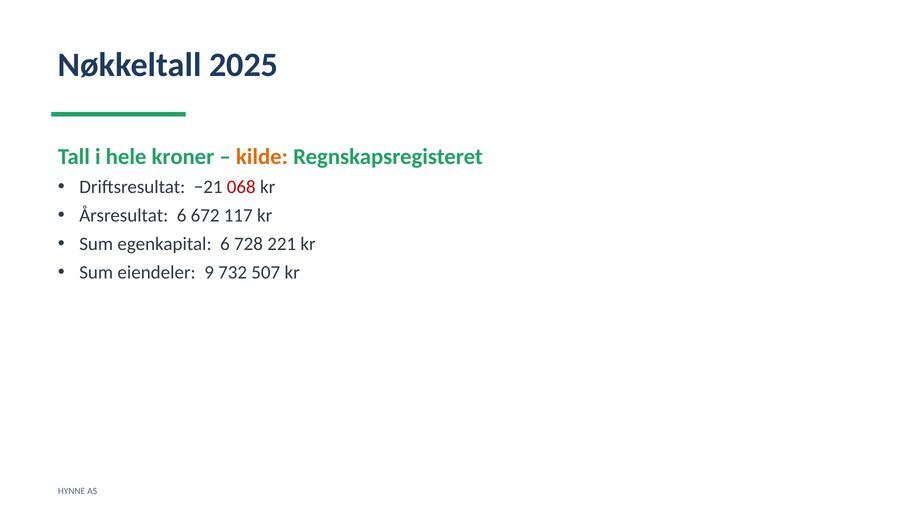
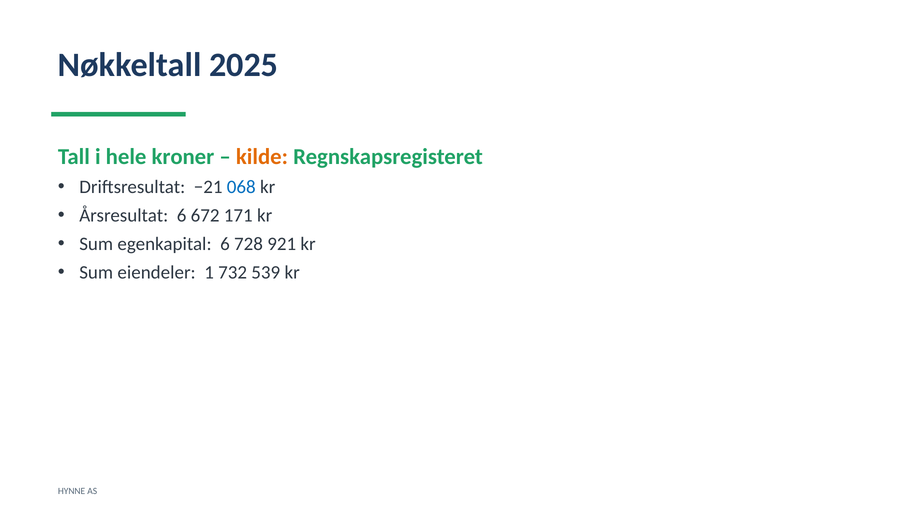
068 colour: red -> blue (241, 187)
117: 117 -> 171 (238, 216)
221: 221 -> 921 (282, 244)
9: 9 -> 1 (209, 273)
507: 507 -> 539 (266, 273)
